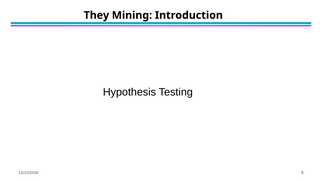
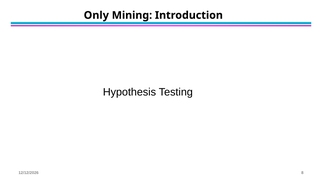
They: They -> Only (96, 15)
